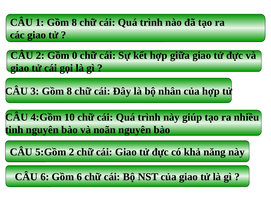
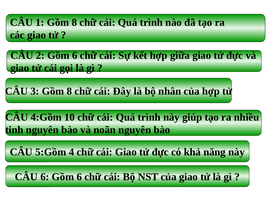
2 Gồm 0: 0 -> 6 (75, 56)
5:Gồm 2: 2 -> 4 (71, 152)
